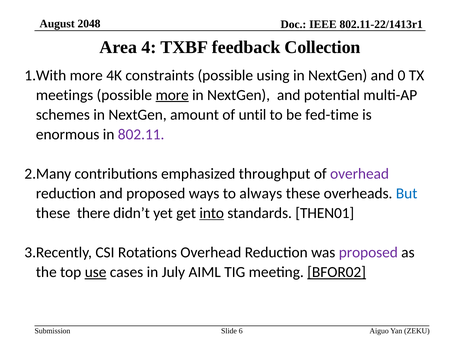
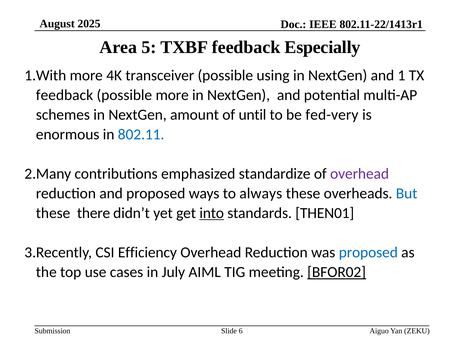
2048: 2048 -> 2025 (89, 24)
4: 4 -> 5 (149, 47)
Collection: Collection -> Especially (323, 47)
constraints: constraints -> transceiver (160, 75)
0: 0 -> 1 (401, 75)
meetings: meetings -> feedback (65, 95)
more underline: present -> none (172, 95)
fed-time: fed-time -> fed-very (332, 115)
802.11 colour: purple -> blue (141, 134)
throughput: throughput -> standardize (275, 174)
Rotations: Rotations -> Efficiency (147, 252)
proposed colour: purple -> blue (368, 252)
use underline: present -> none (96, 272)
